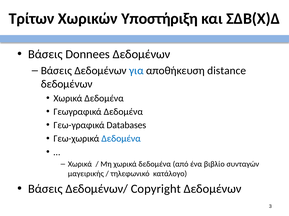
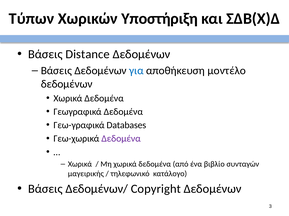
Τρίτων: Τρίτων -> Τύπων (31, 19)
Donnees: Donnees -> Distance (88, 54)
distance: distance -> μοντέλο (227, 71)
Δεδομένα colour: blue -> purple (121, 139)
